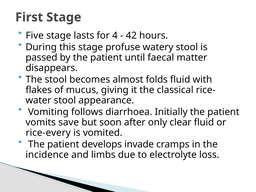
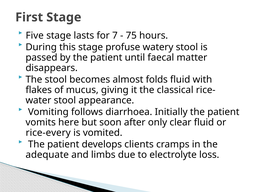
4: 4 -> 7 (115, 35)
42: 42 -> 75 (131, 35)
save: save -> here (69, 122)
invade: invade -> clients (139, 144)
incidence: incidence -> adequate (47, 155)
